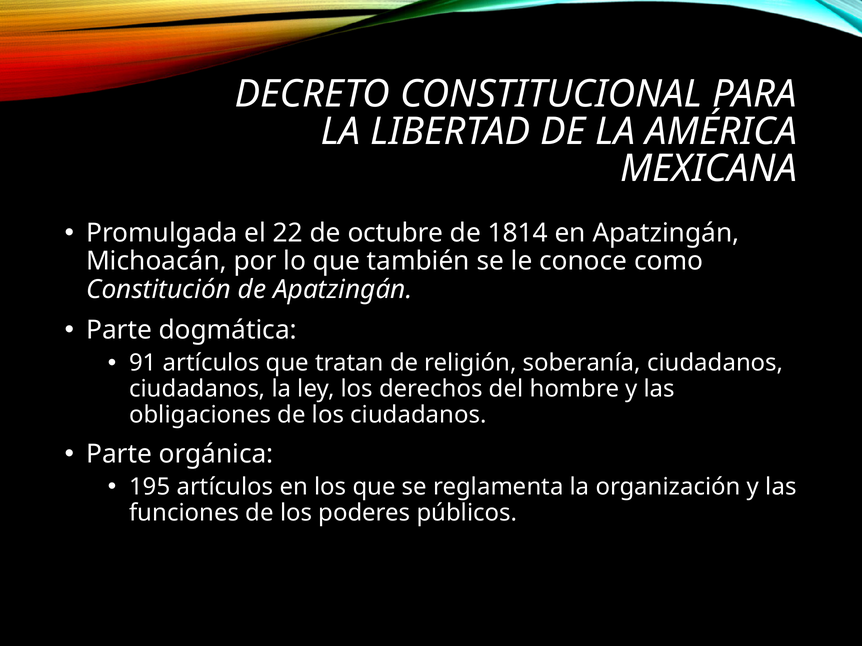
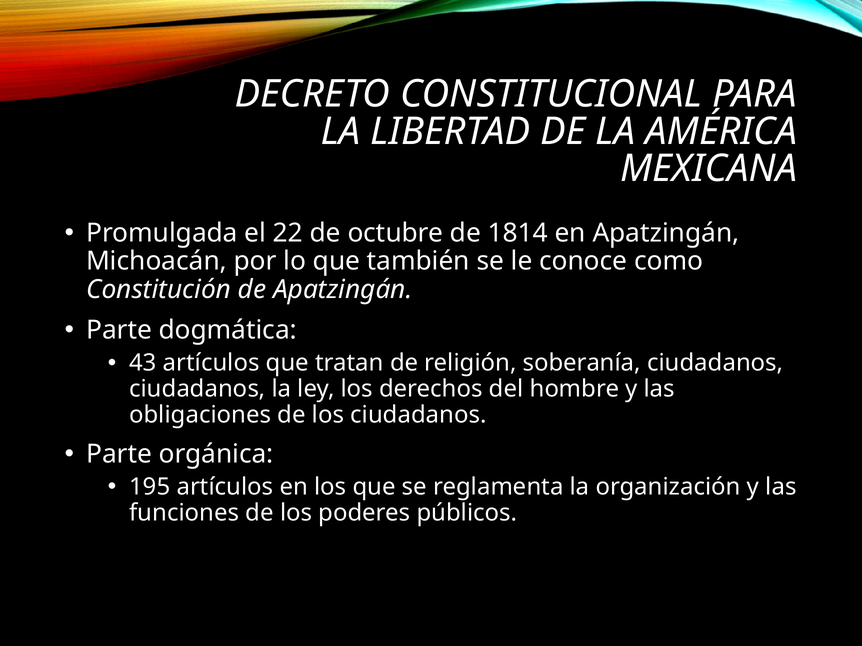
91: 91 -> 43 (143, 363)
